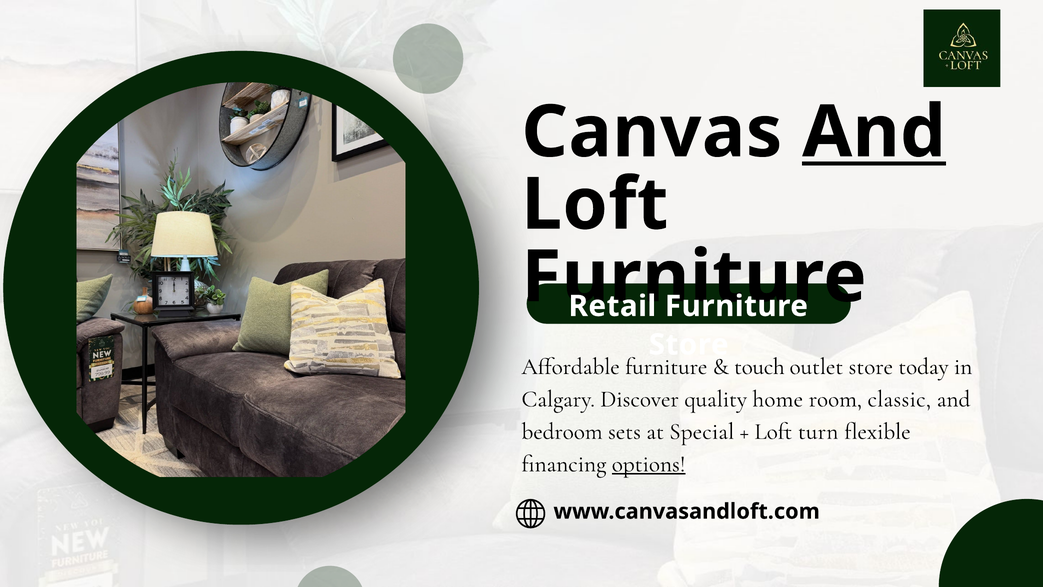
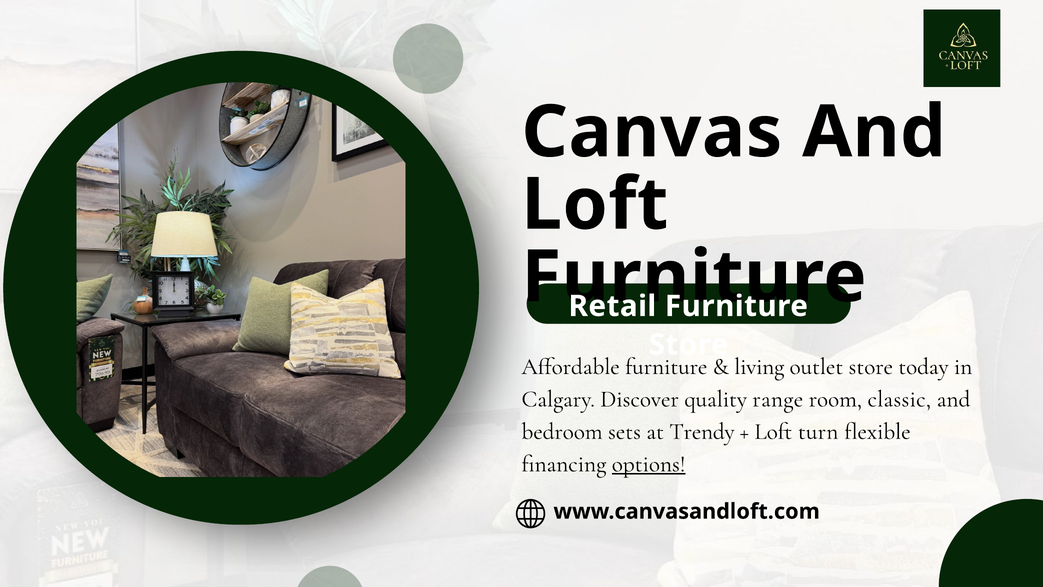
And underline: present -> none (874, 132)
touch: touch -> living (759, 366)
home: home -> range (778, 399)
Special: Special -> Trendy (702, 431)
